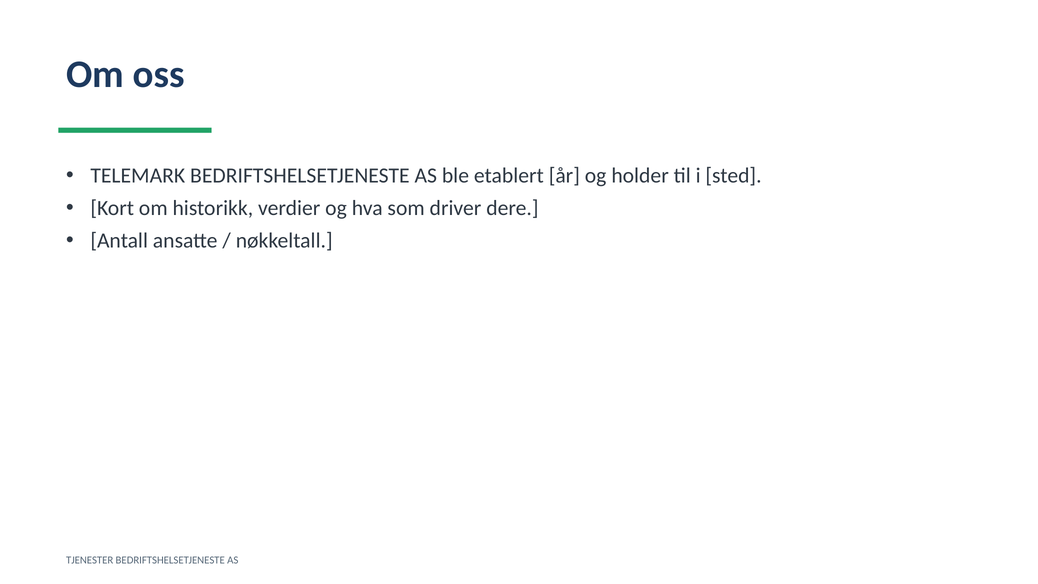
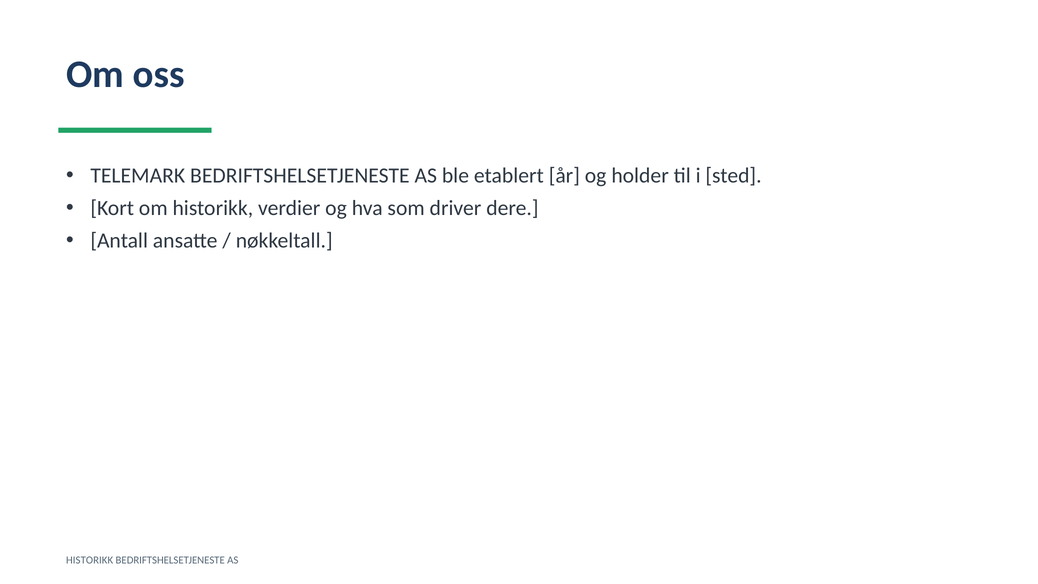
TJENESTER: TJENESTER -> HISTORIKK (90, 560)
